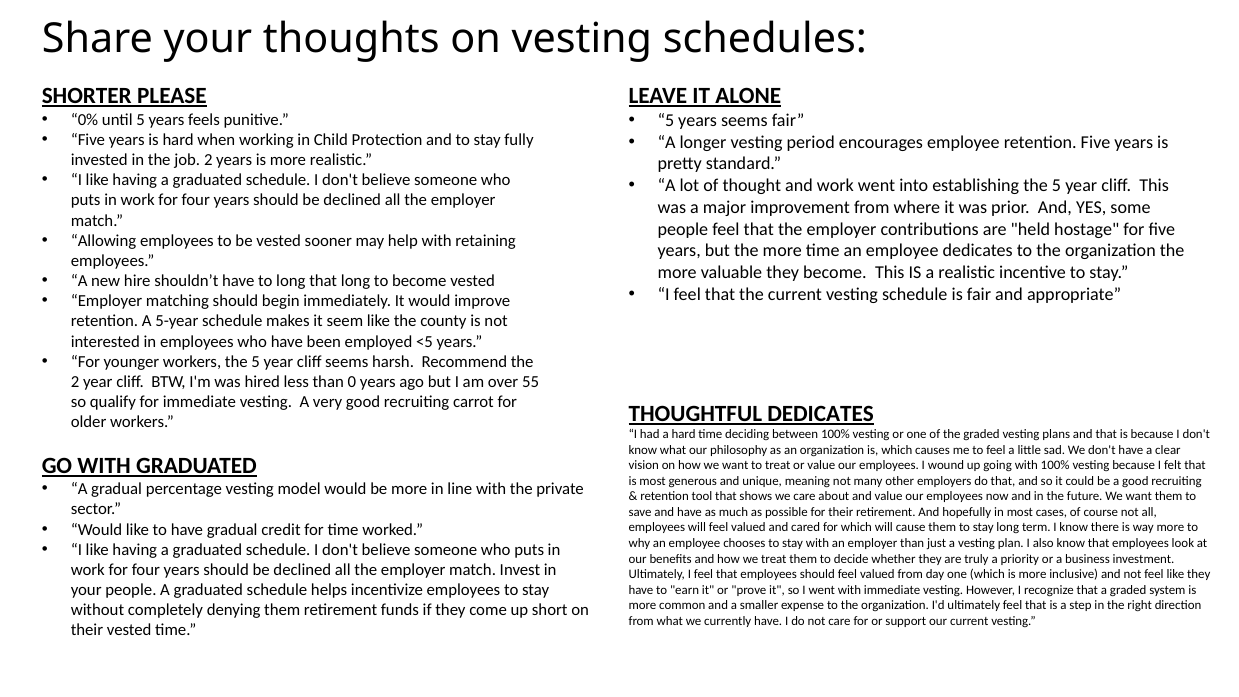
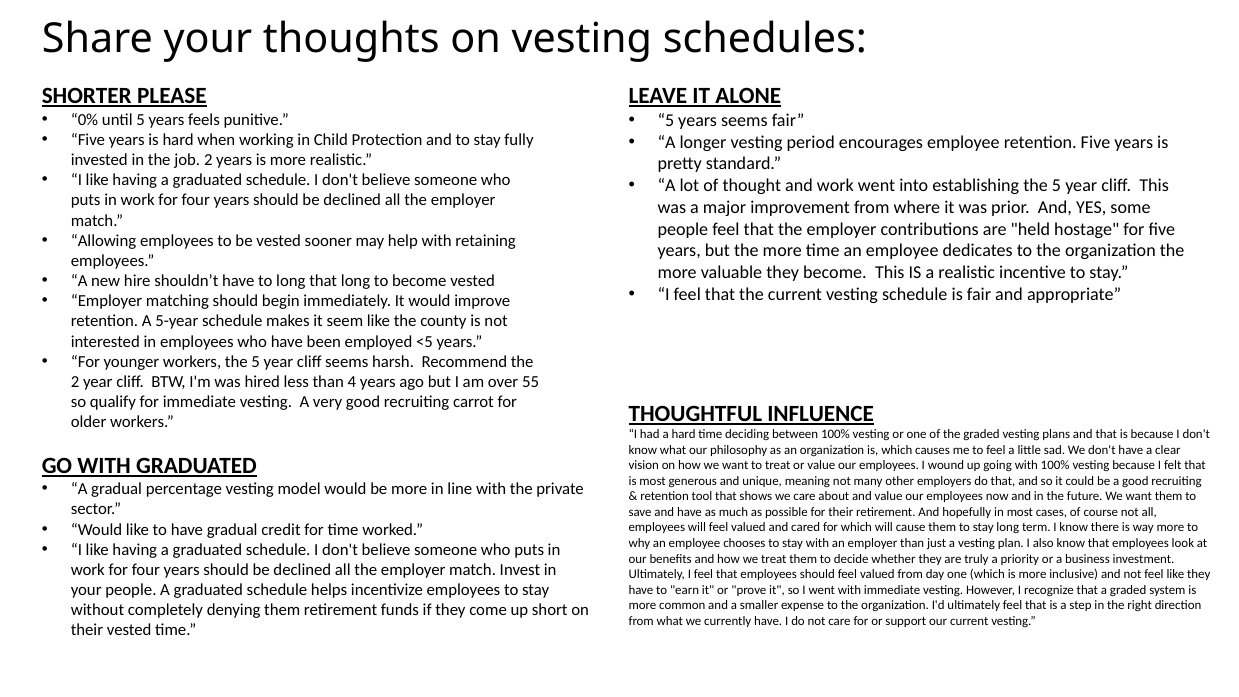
0: 0 -> 4 (352, 382)
THOUGHTFUL DEDICATES: DEDICATES -> INFLUENCE (821, 414)
